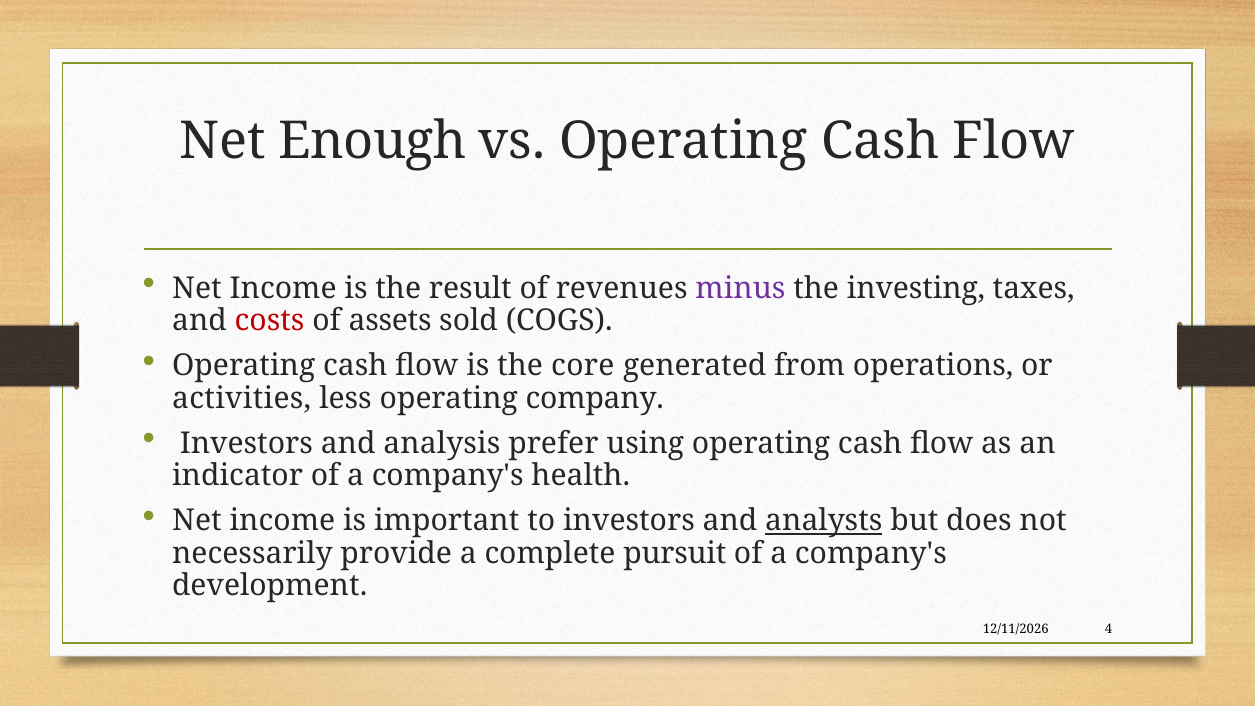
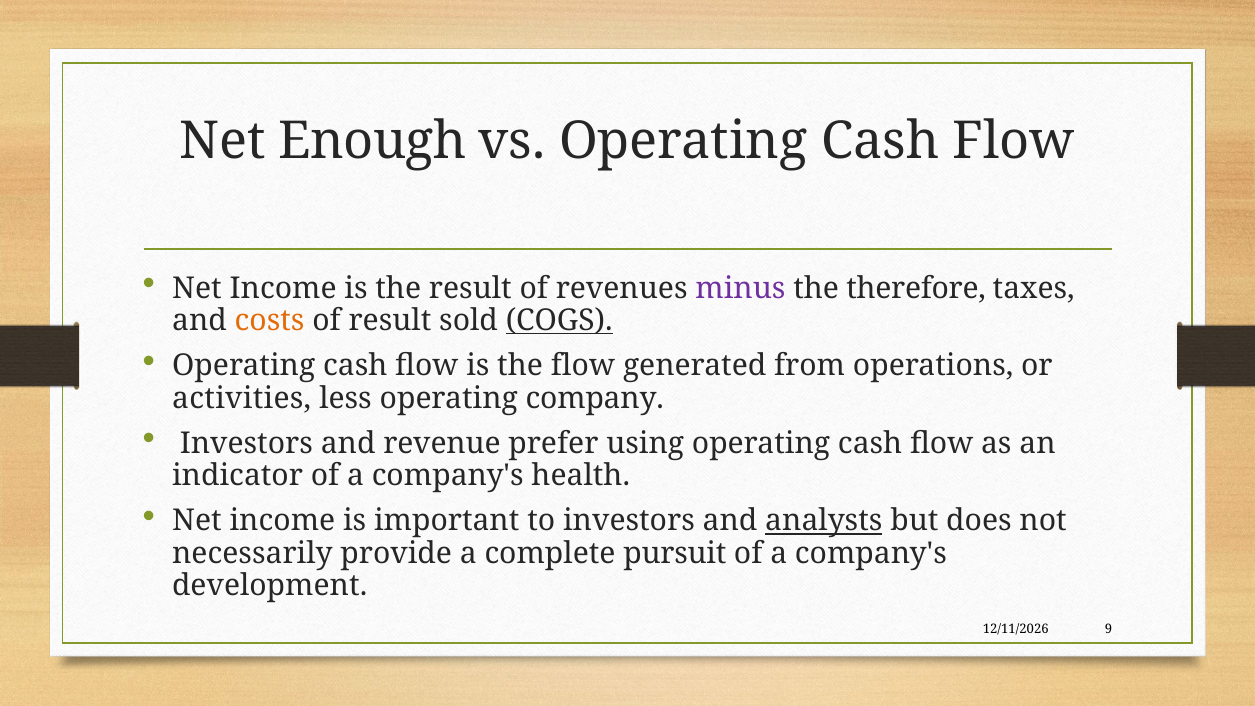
investing: investing -> therefore (916, 288)
costs colour: red -> orange (270, 321)
of assets: assets -> result (390, 321)
COGS underline: none -> present (559, 321)
the core: core -> flow (583, 366)
analysis: analysis -> revenue (442, 443)
4: 4 -> 9 (1109, 629)
